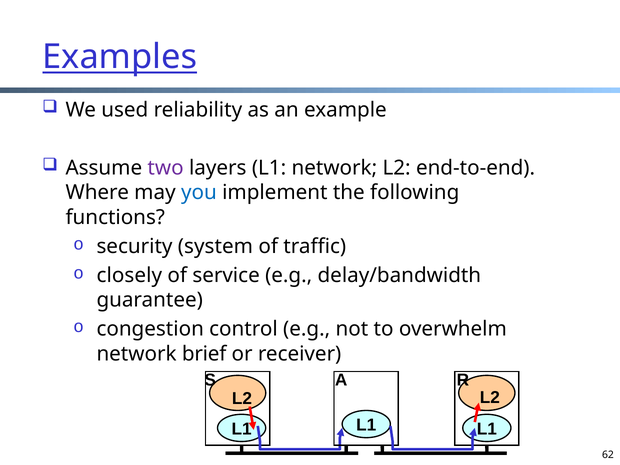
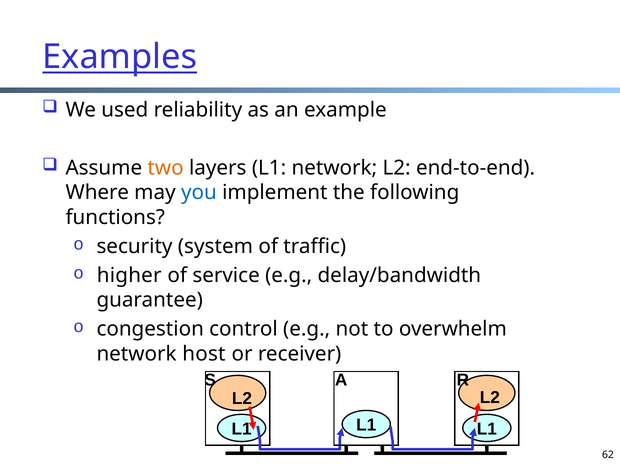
two colour: purple -> orange (166, 168)
closely: closely -> higher (129, 275)
brief: brief -> host (204, 354)
